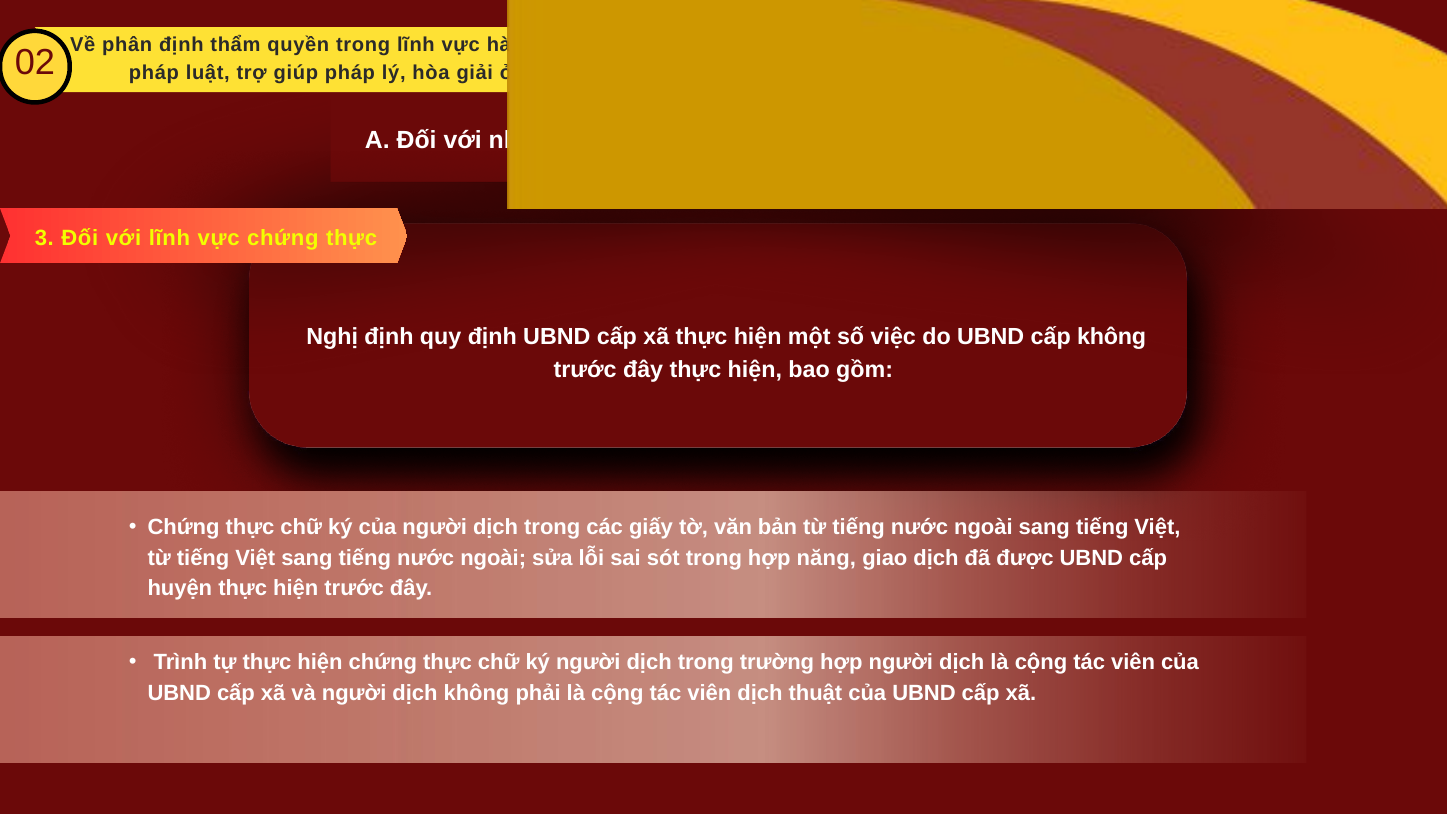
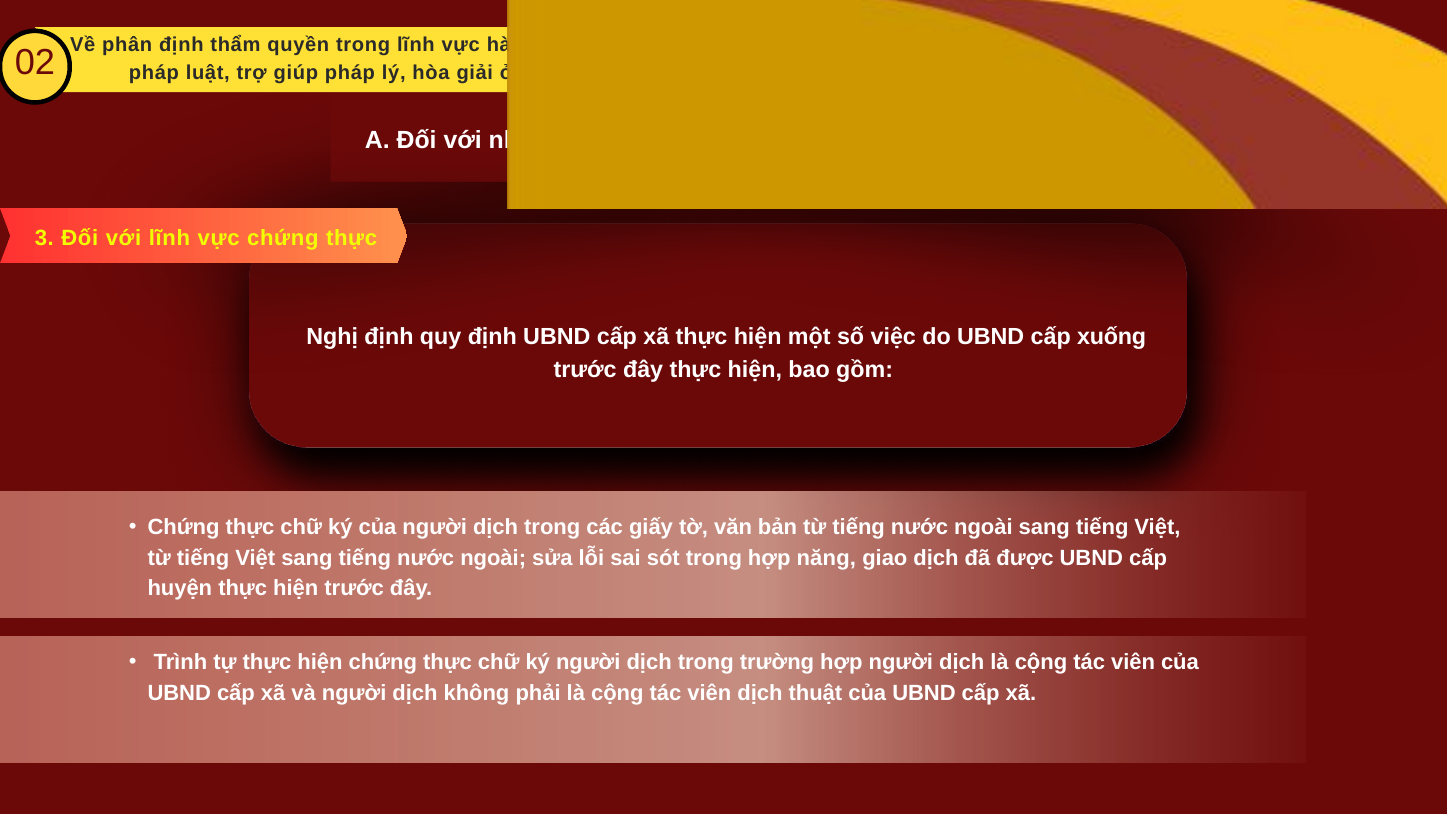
cấp không: không -> xuống (1112, 337)
